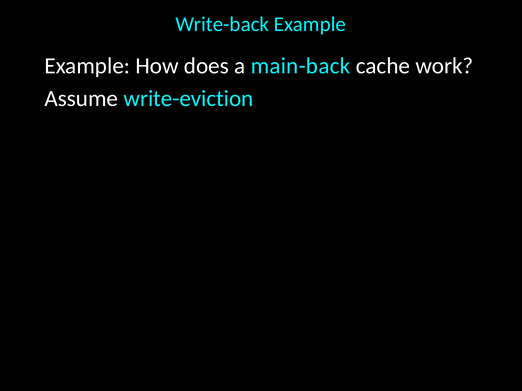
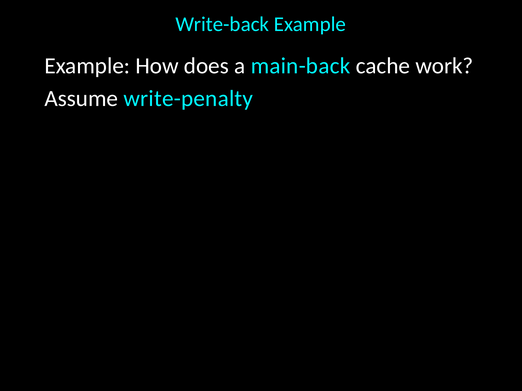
write-eviction: write-eviction -> write-penalty (188, 98)
